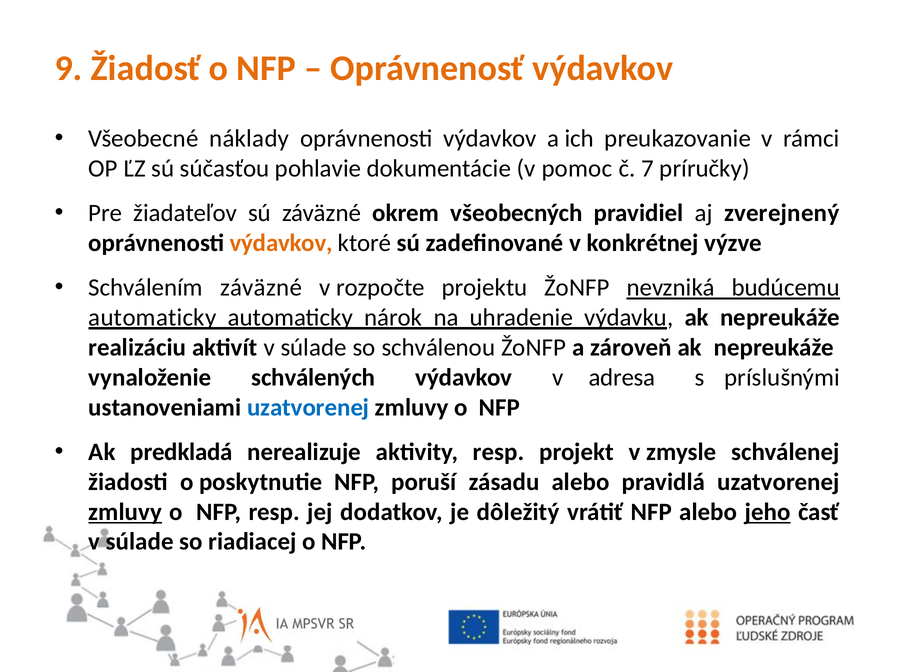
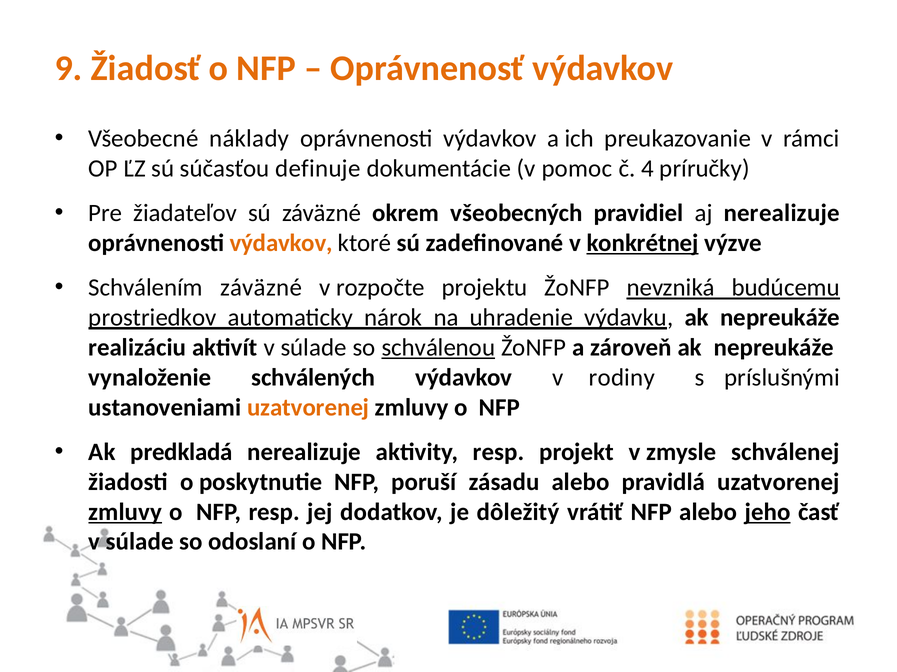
pohlavie: pohlavie -> definuje (318, 168)
7: 7 -> 4 (648, 168)
aj zverejnený: zverejnený -> nerealizuje (782, 213)
konkrétnej underline: none -> present (643, 243)
automaticky: automaticky -> prostriedkov (153, 318)
schválenou underline: none -> present (438, 348)
adresa: adresa -> rodiny (622, 378)
uzatvorenej colour: blue -> orange (308, 408)
riadiacej: riadiacej -> odoslaní (252, 542)
